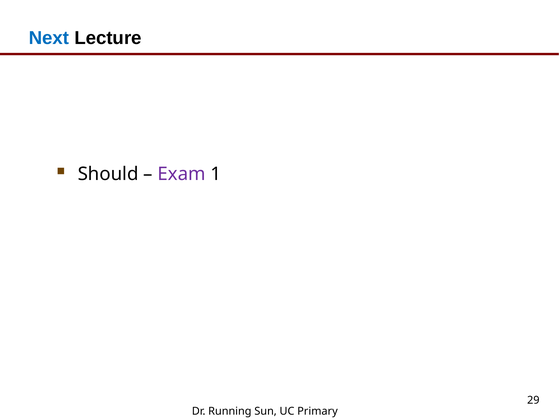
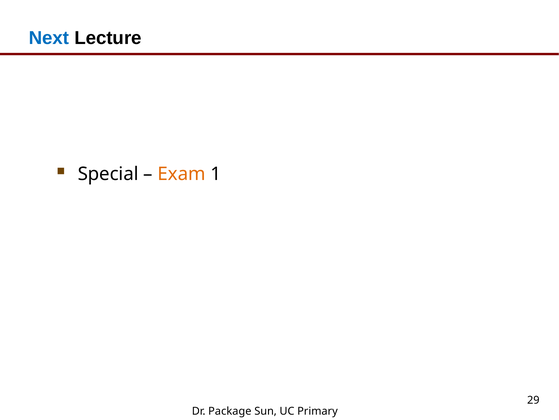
Should: Should -> Special (108, 174)
Exam colour: purple -> orange (182, 174)
Running: Running -> Package (230, 411)
